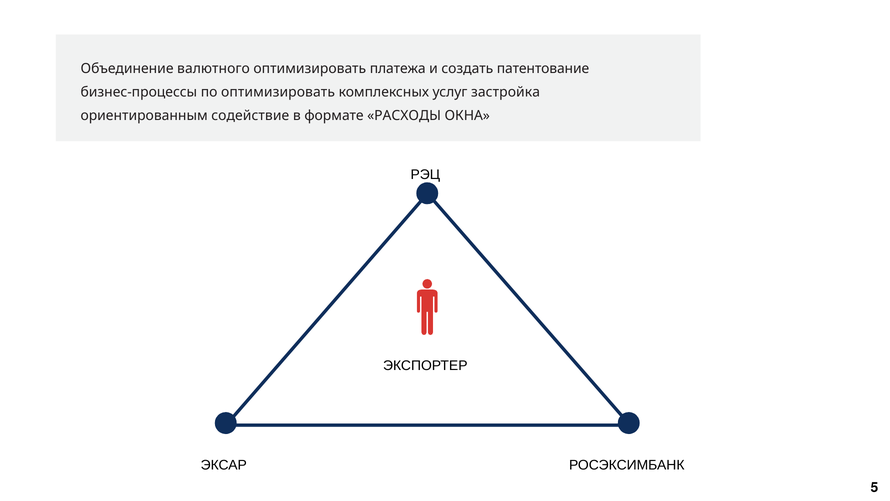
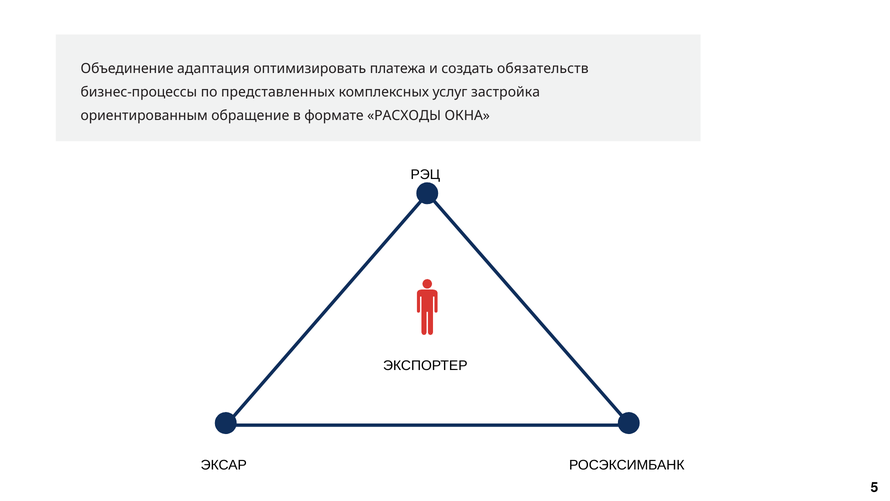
валютного: валютного -> адаптация (213, 69)
патентование: патентование -> обязательств (543, 69)
по оптимизировать: оптимизировать -> представленных (278, 92)
содействие: содействие -> обращение (250, 115)
